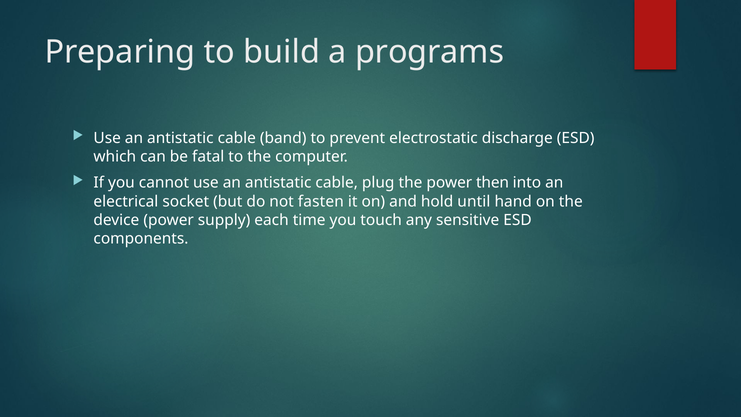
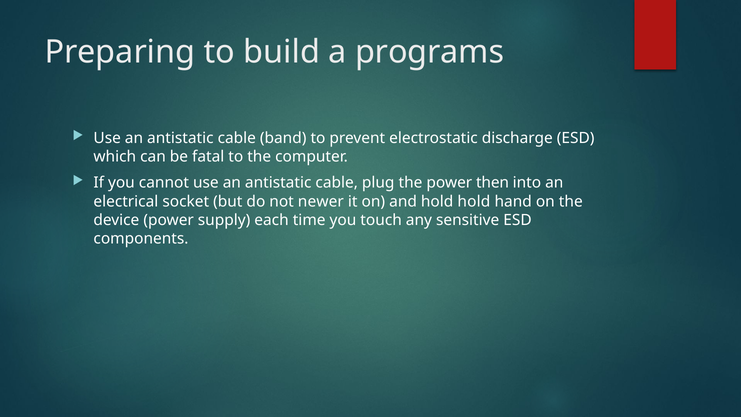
fasten: fasten -> newer (321, 201)
hold until: until -> hold (474, 201)
